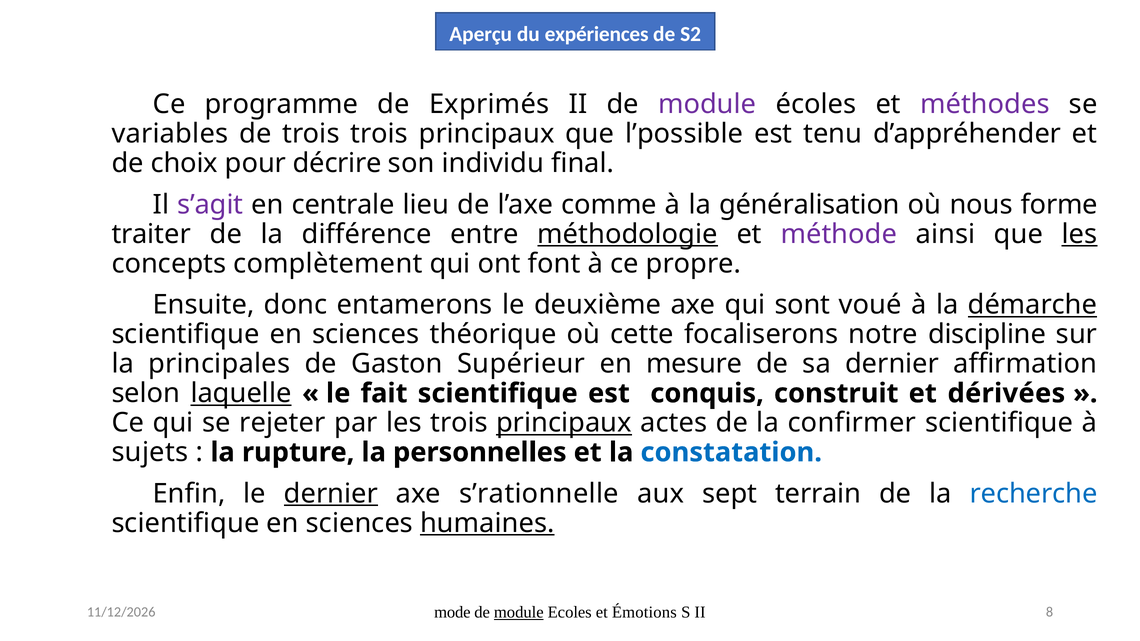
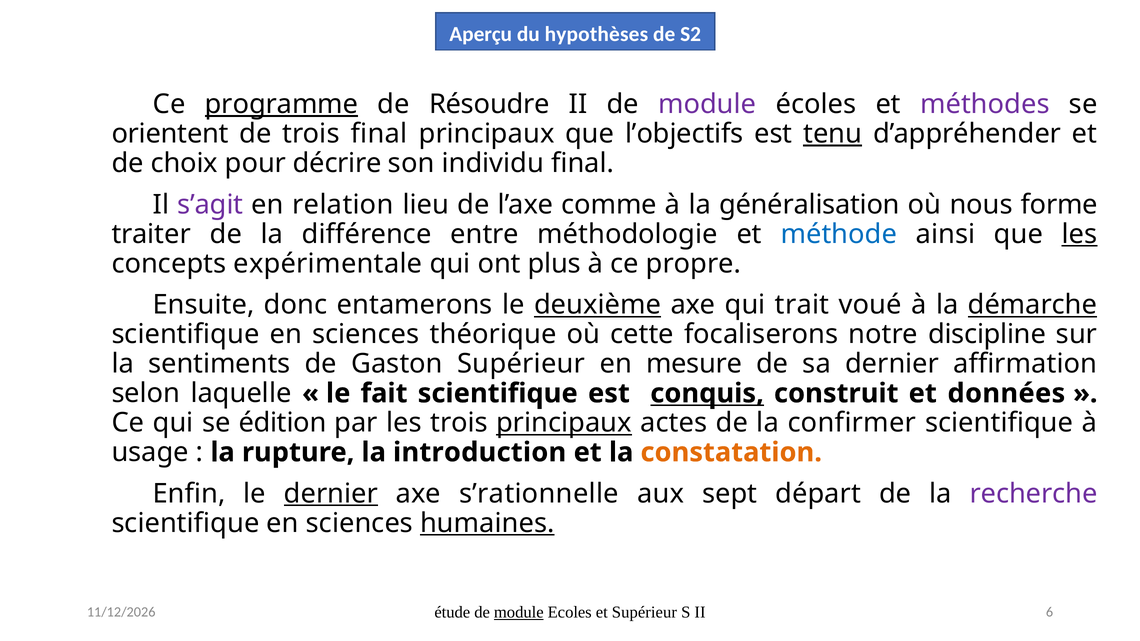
expériences: expériences -> hypothèses (596, 34)
programme underline: none -> present (282, 104)
Exprimés: Exprimés -> Résoudre (489, 104)
variables: variables -> orientent (170, 134)
trois trois: trois -> final (379, 134)
l’possible: l’possible -> l’objectifs (684, 134)
tenu underline: none -> present (833, 134)
centrale: centrale -> relation (343, 205)
méthodologie underline: present -> none (628, 234)
méthode colour: purple -> blue (839, 234)
complètement: complètement -> expérimentale (328, 264)
font: font -> plus (554, 264)
deuxième underline: none -> present (598, 305)
sont: sont -> trait (802, 305)
principales: principales -> sentiments (219, 364)
laquelle underline: present -> none (241, 394)
conquis underline: none -> present (707, 394)
dérivées: dérivées -> données (1006, 394)
rejeter: rejeter -> édition (283, 423)
sujets: sujets -> usage (150, 452)
personnelles: personnelles -> introduction (480, 452)
constatation colour: blue -> orange (731, 452)
terrain: terrain -> départ (818, 494)
recherche colour: blue -> purple (1034, 494)
mode: mode -> étude (452, 613)
et Émotions: Émotions -> Supérieur (644, 613)
8: 8 -> 6 (1050, 612)
